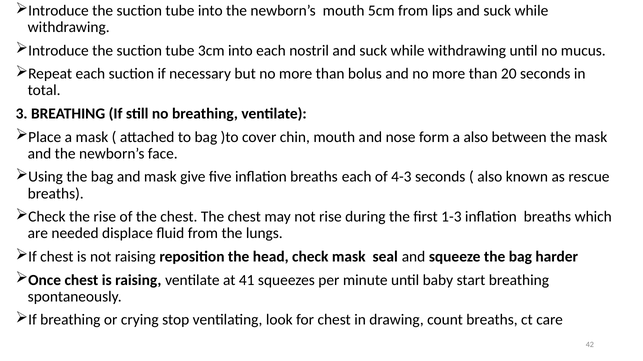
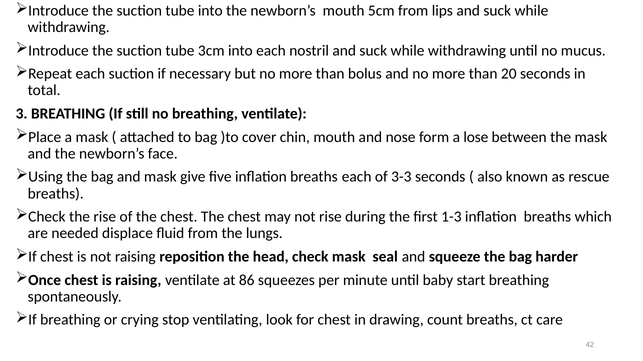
a also: also -> lose (476, 137)
4-3: 4-3 -> 3-3 (401, 177)
41: 41 -> 86 (247, 280)
